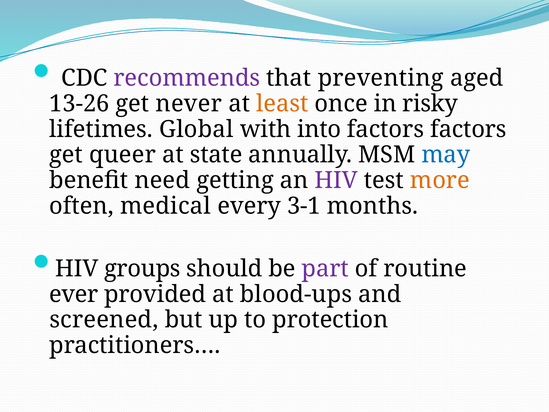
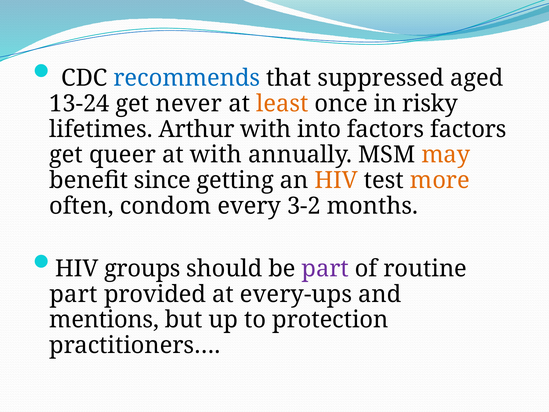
recommends colour: purple -> blue (187, 78)
preventing: preventing -> suppressed (381, 78)
13-26: 13-26 -> 13-24 (79, 104)
Global: Global -> Arthur (197, 129)
at state: state -> with (216, 155)
may colour: blue -> orange (446, 155)
need: need -> since (162, 180)
HIV colour: purple -> orange (336, 180)
medical: medical -> condom (166, 206)
3-1: 3-1 -> 3-2 (304, 206)
ever: ever -> part (74, 294)
blood-ups: blood-ups -> every-ups (296, 294)
screened: screened -> mentions (104, 320)
